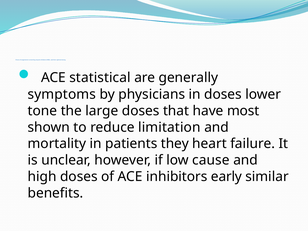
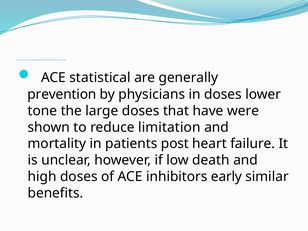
symptoms: symptoms -> prevention (62, 94)
most: most -> were (243, 111)
they: they -> post (175, 144)
cause: cause -> death (211, 160)
